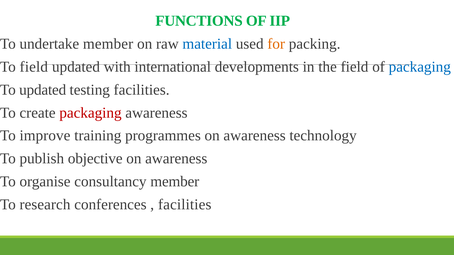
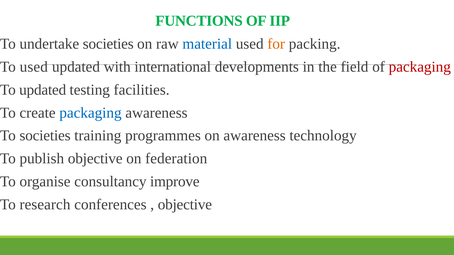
undertake member: member -> societies (108, 44)
To field: field -> used (34, 67)
packaging colour: blue -> red (420, 67)
packaging colour: red -> blue (90, 113)
To improve: improve -> societies (45, 136)
awareness: awareness -> federation (176, 159)
consultancy member: member -> improve (175, 182)
facilities: facilities -> objective (185, 205)
